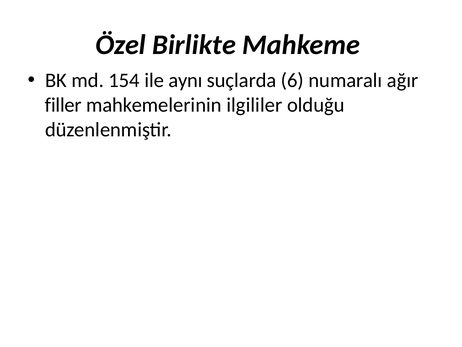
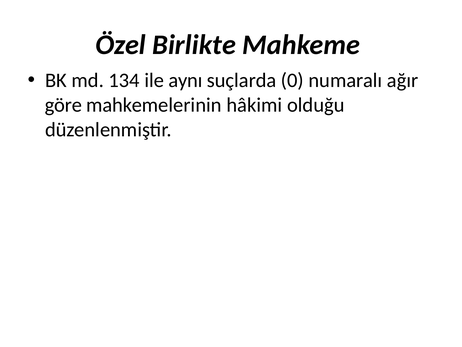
154: 154 -> 134 (124, 80)
6: 6 -> 0 (292, 80)
filler: filler -> göre (63, 105)
ilgililer: ilgililer -> hâkimi (254, 105)
